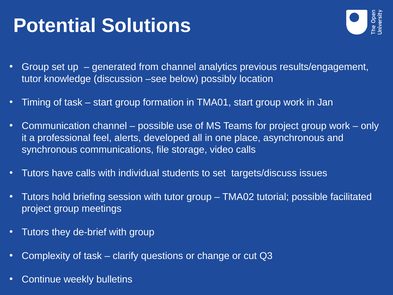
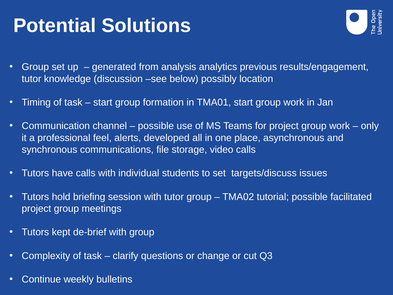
from channel: channel -> analysis (179, 67)
they: they -> kept (61, 232)
